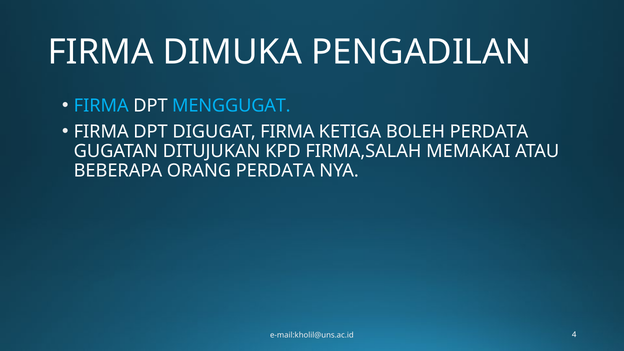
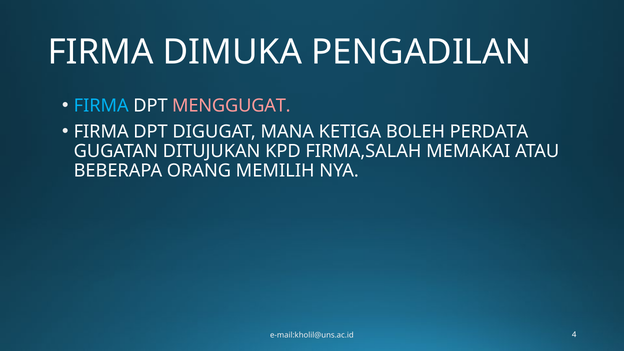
MENGGUGAT colour: light blue -> pink (231, 106)
DIGUGAT FIRMA: FIRMA -> MANA (287, 132)
ORANG PERDATA: PERDATA -> MEMILIH (275, 171)
